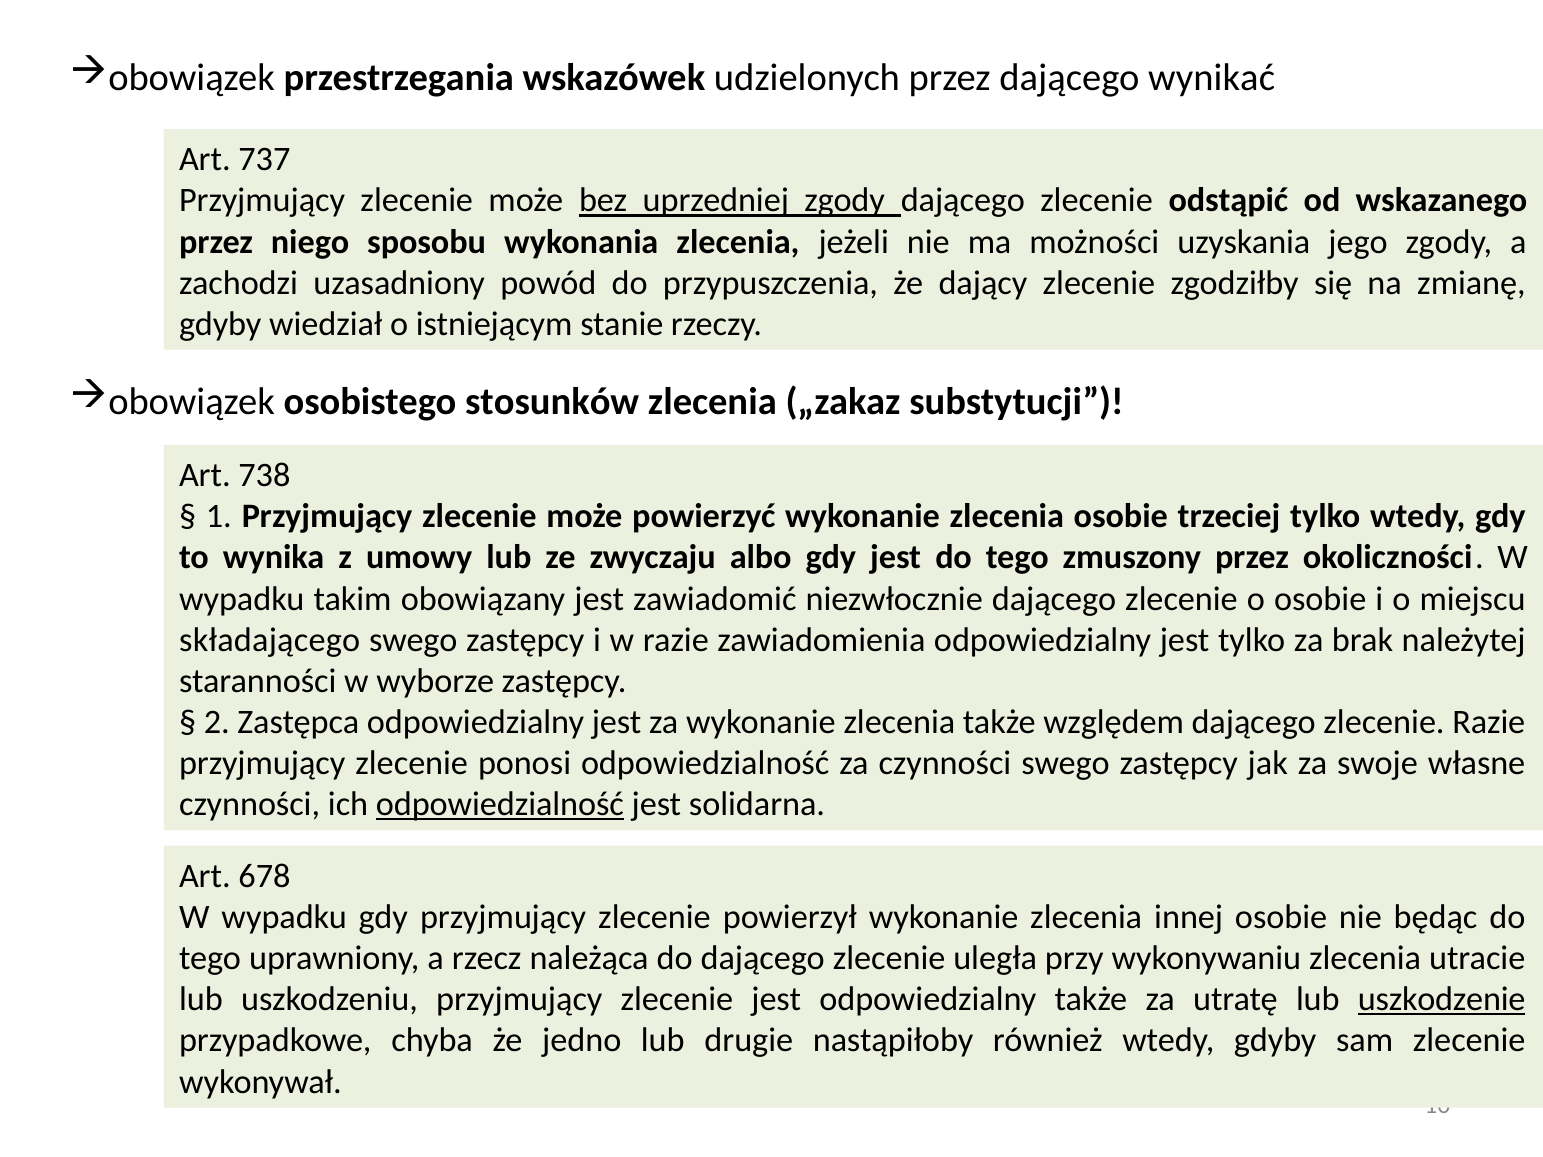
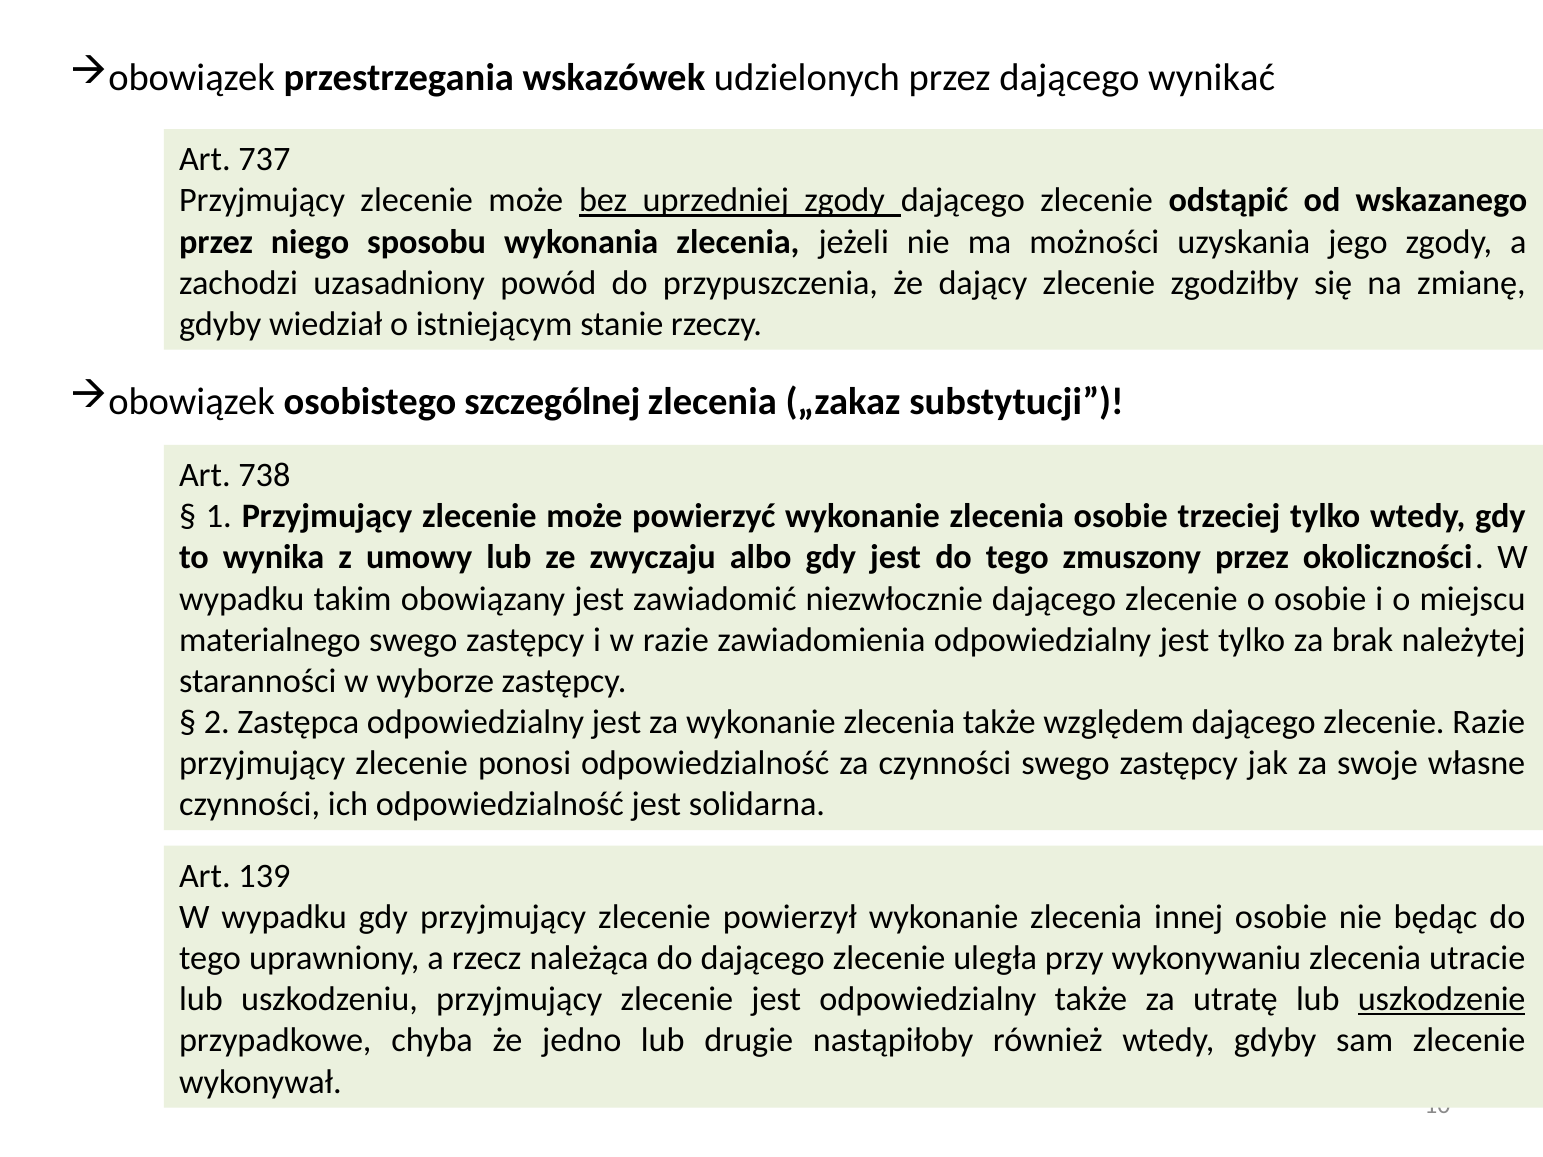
stosunków: stosunków -> szczególnej (552, 401)
składającego: składającego -> materialnego (270, 640)
odpowiedzialność underline: present -> none (500, 805)
678: 678 -> 139 (264, 876)
